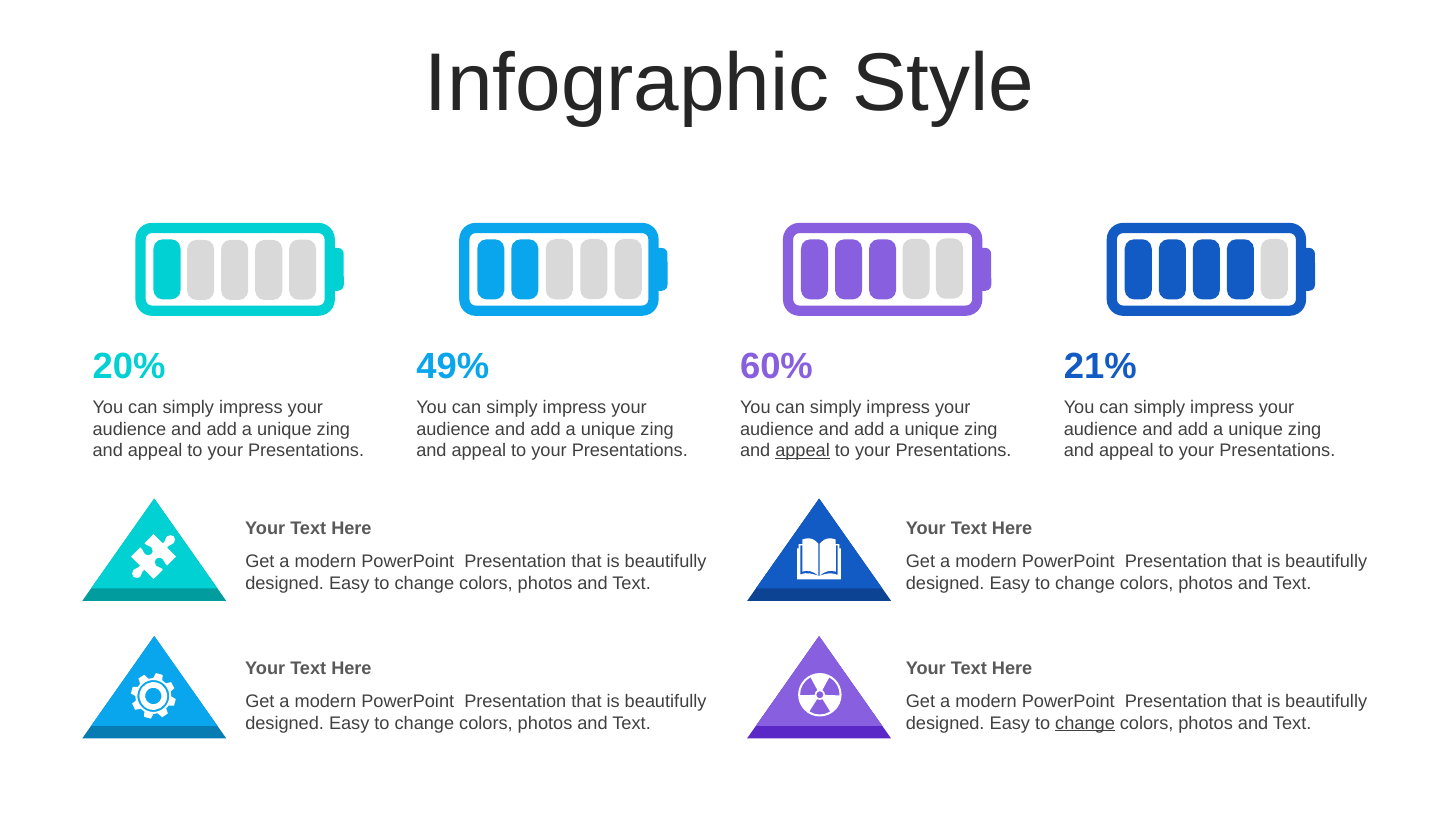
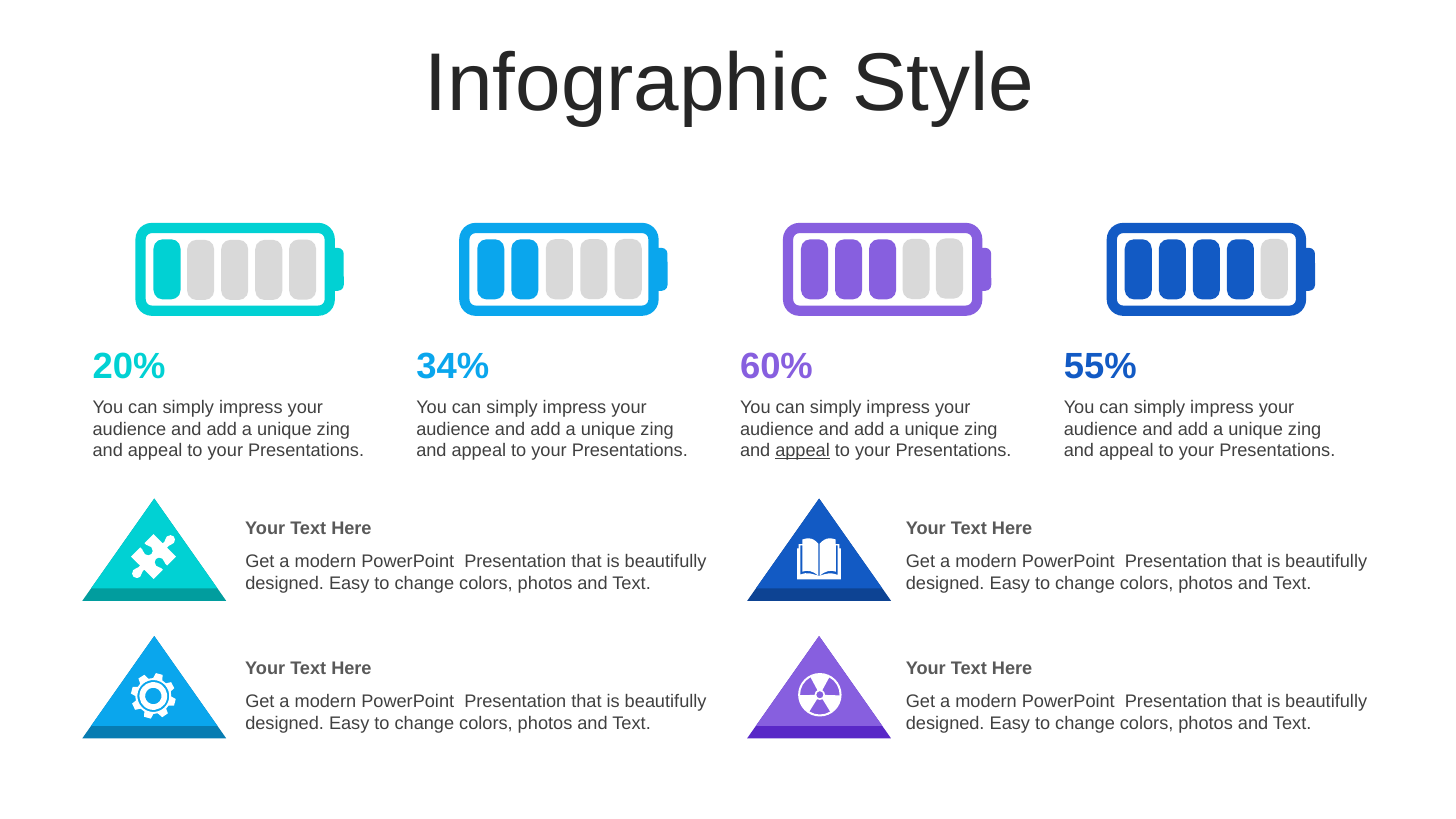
49%: 49% -> 34% (453, 366)
21%: 21% -> 55% (1100, 366)
change underline: present -> none (1085, 723)
